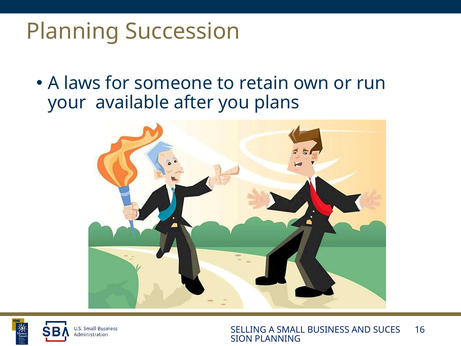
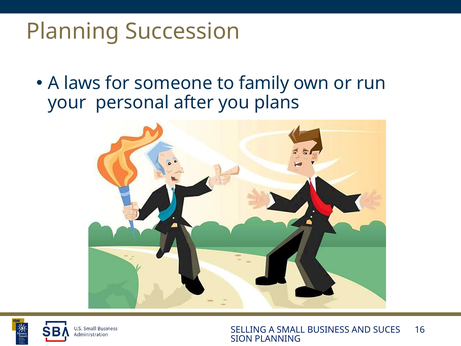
retain: retain -> family (264, 83)
available: available -> personal (132, 103)
